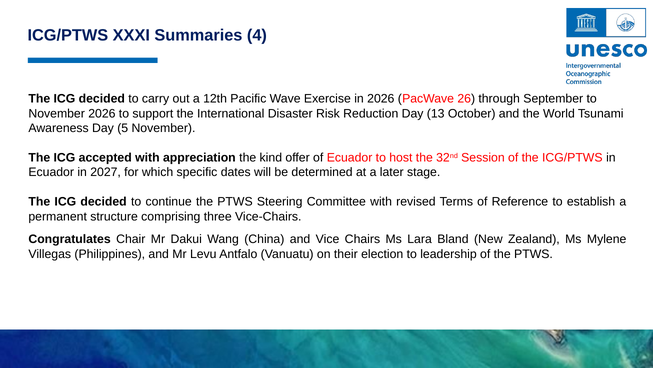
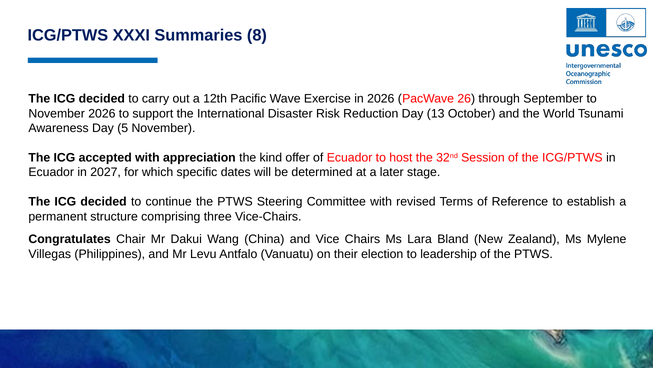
4: 4 -> 8 (257, 35)
